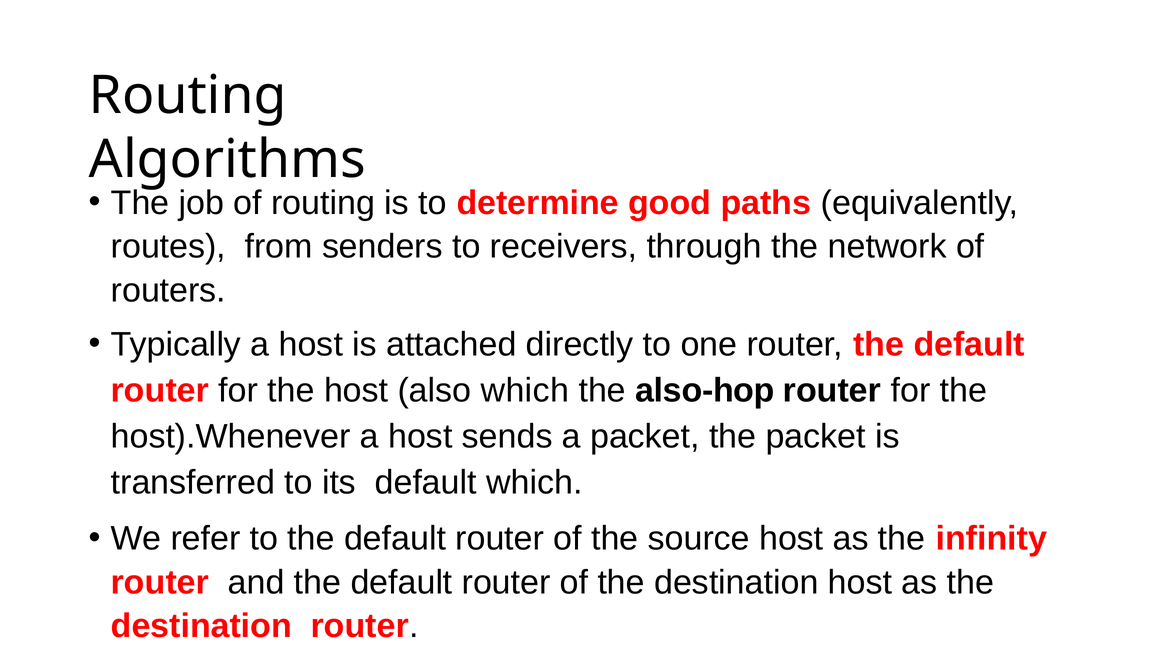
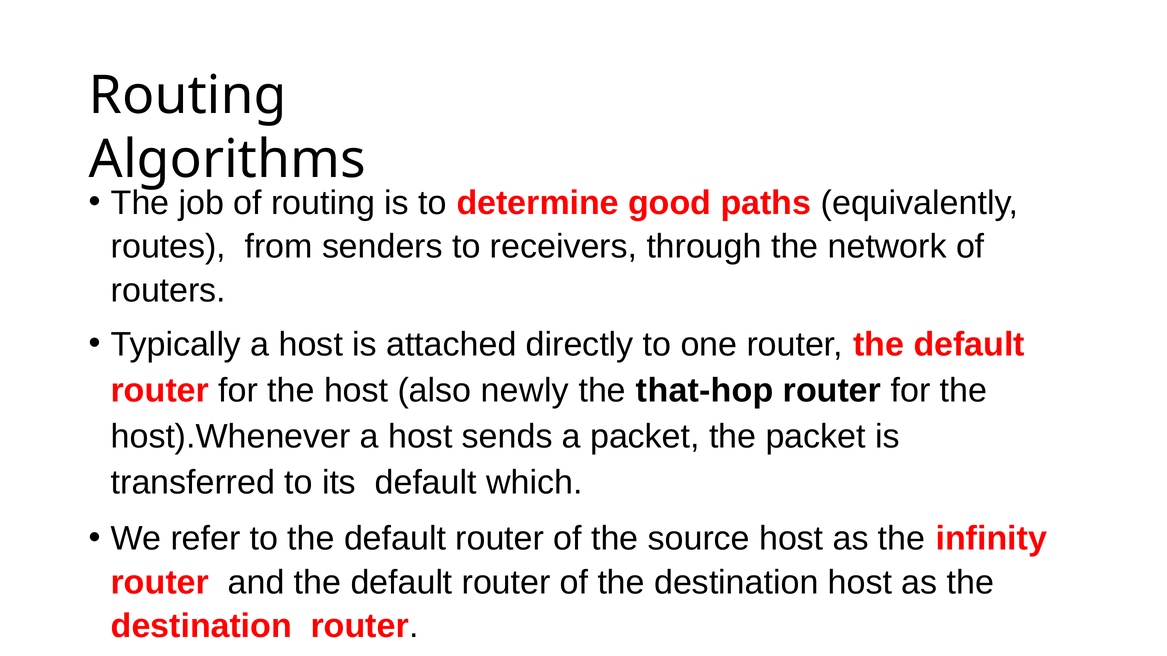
also which: which -> newly (525, 391)
also-hop: also-hop -> that-hop (705, 391)
